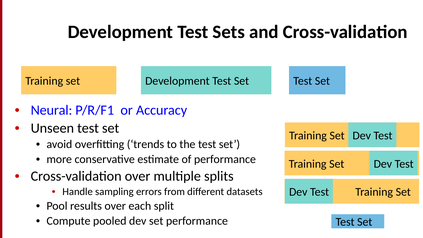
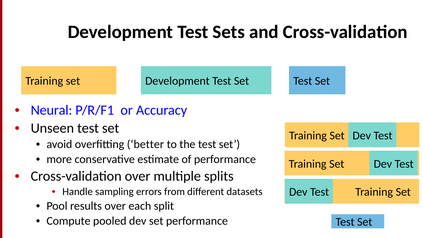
trends: trends -> better (145, 144)
